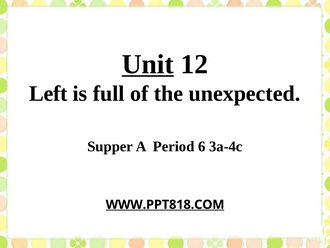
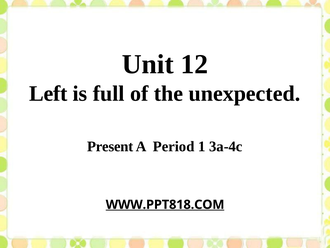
Unit underline: present -> none (148, 64)
Supper: Supper -> Present (110, 146)
6: 6 -> 1 (202, 146)
